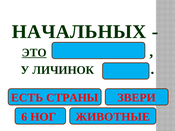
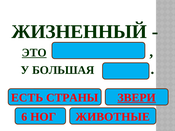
НАЧАЛЬНЫХ: НАЧАЛЬНЫХ -> ЖИЗНЕННЫЙ (79, 32)
ЛИЧИНОК: ЛИЧИНОК -> БОЛЬШАЯ (63, 70)
ЗВЕРИ underline: none -> present (137, 98)
